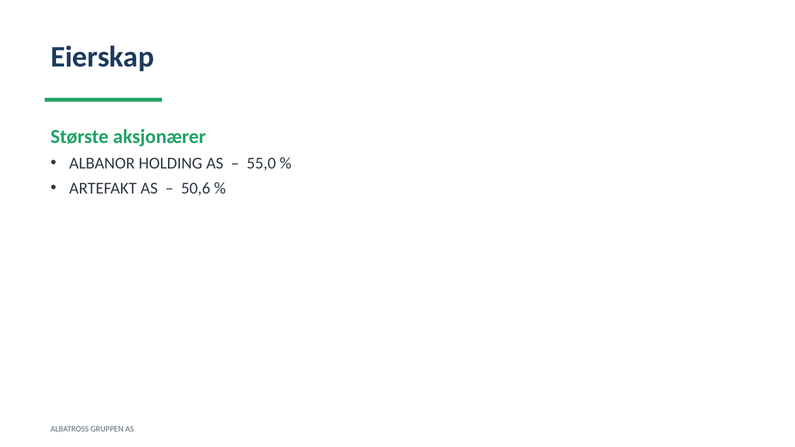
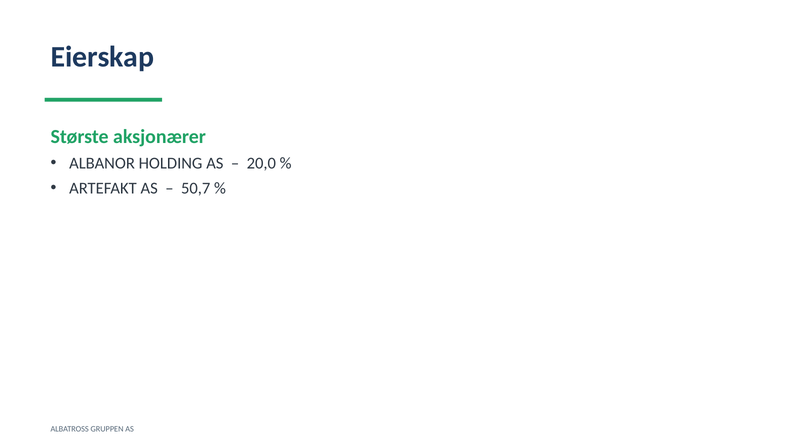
55,0: 55,0 -> 20,0 (261, 163)
50,6: 50,6 -> 50,7 (196, 188)
